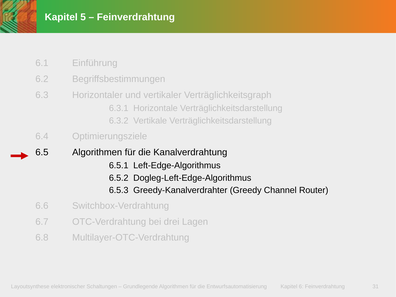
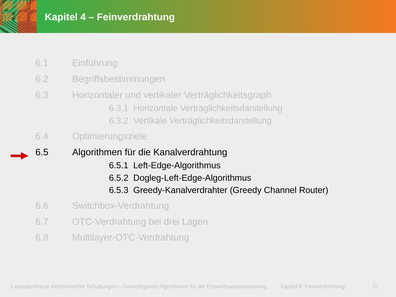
5: 5 -> 4 (83, 17)
